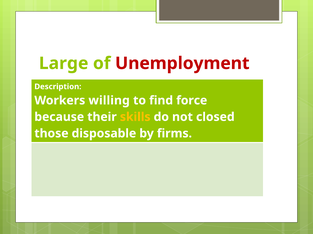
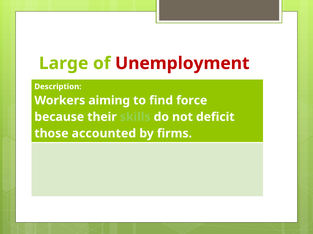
willing: willing -> aiming (109, 101)
skills colour: yellow -> light green (135, 117)
closed: closed -> deficit (215, 117)
disposable: disposable -> accounted (104, 134)
